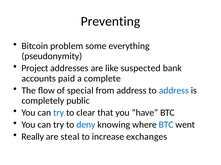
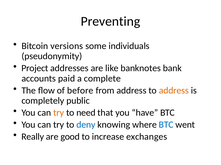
problem: problem -> versions (67, 46)
everything: everything -> individuals (129, 46)
suspected: suspected -> banknotes (141, 68)
special: special -> before (80, 91)
address colour: blue -> orange (174, 91)
try colour: blue -> orange (59, 113)
clear: clear -> need (86, 113)
steal: steal -> good (70, 137)
